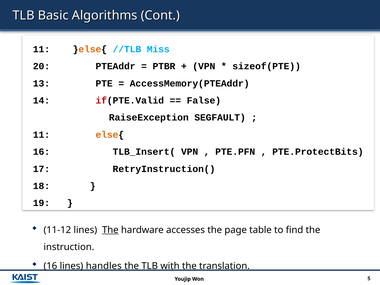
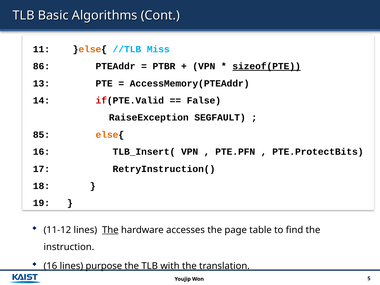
20: 20 -> 86 (41, 66)
sizeof(PTE underline: none -> present (267, 66)
11: 11 -> 85 (41, 135)
handles: handles -> purpose (104, 266)
